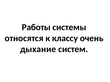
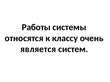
дыхание: дыхание -> является (38, 49)
